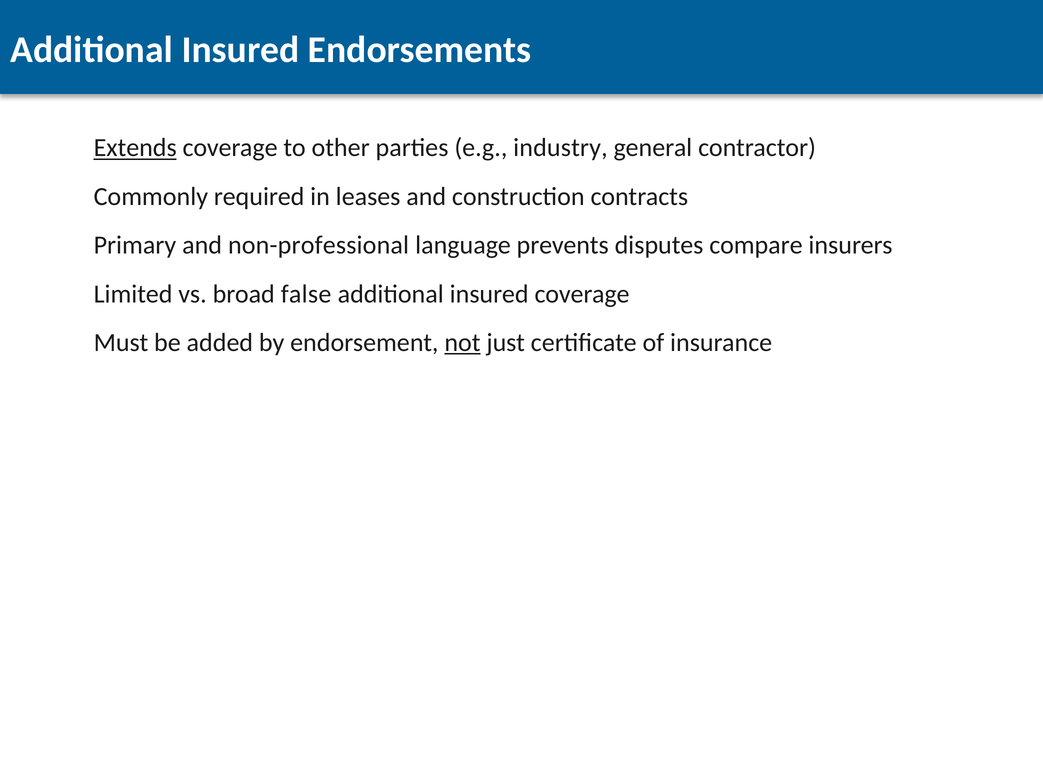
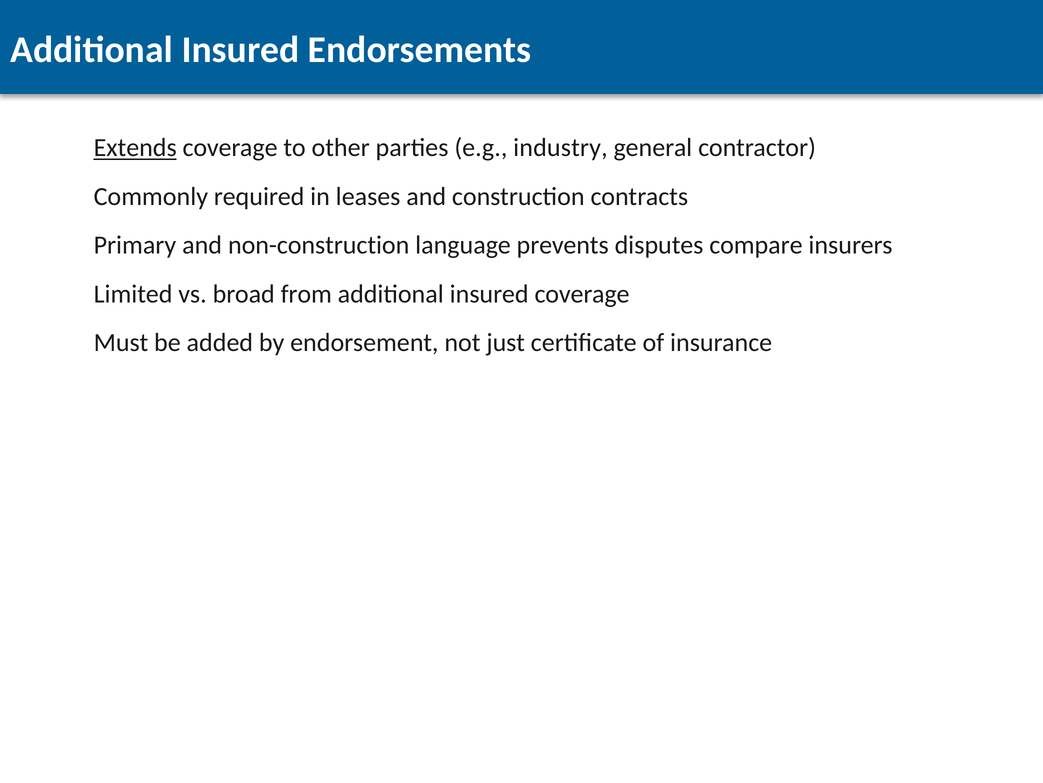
non-professional: non-professional -> non-construction (319, 245)
false: false -> from (306, 294)
not underline: present -> none (462, 342)
